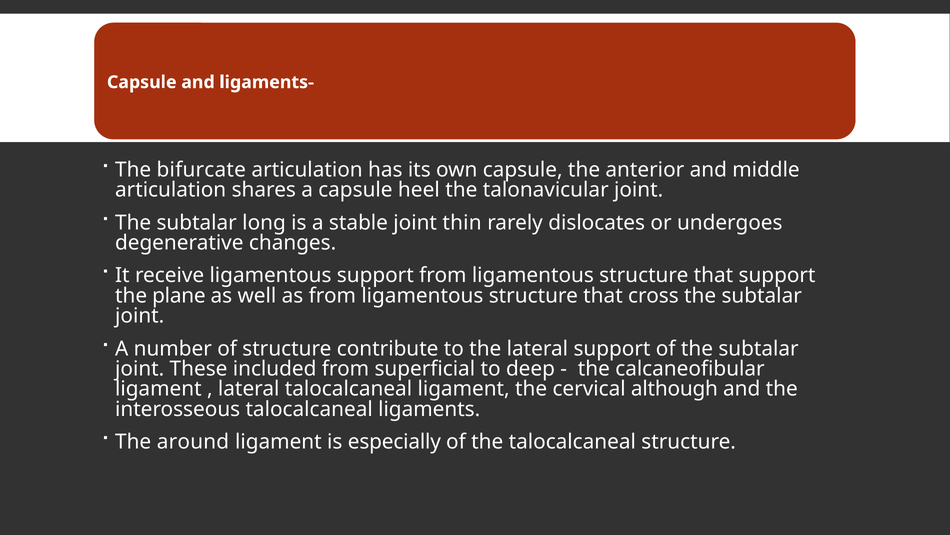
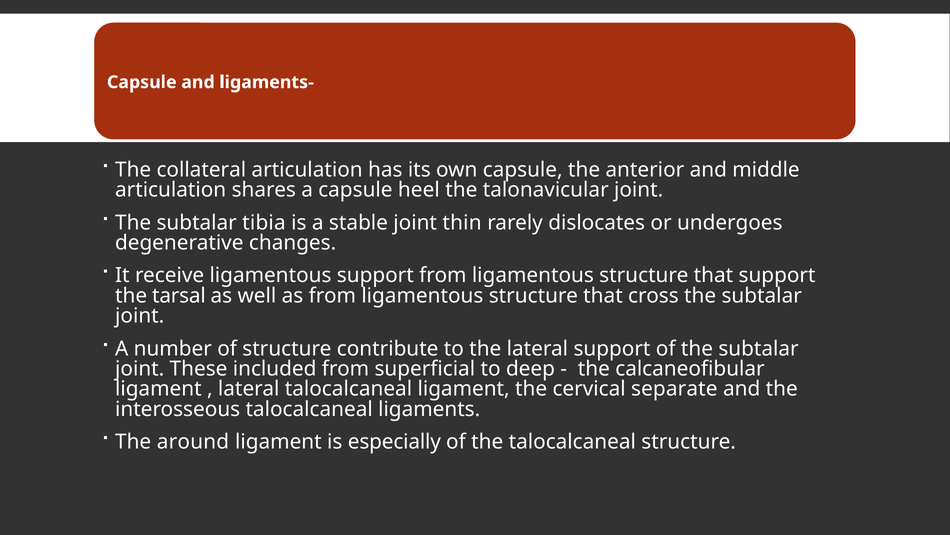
bifurcate: bifurcate -> collateral (201, 170)
long: long -> tibia (264, 222)
plane: plane -> tarsal (179, 295)
although: although -> separate (674, 389)
